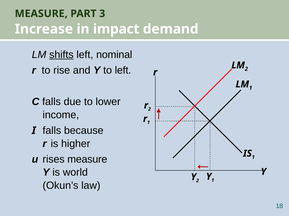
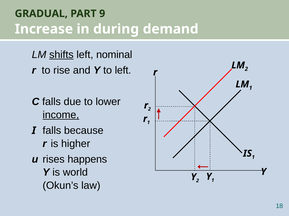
MEASURE: MEASURE -> GRADUAL (41, 14)
3: 3 -> 9 (102, 14)
impact: impact -> during (116, 29)
income underline: none -> present (61, 115)
rises measure: measure -> happens (87, 160)
